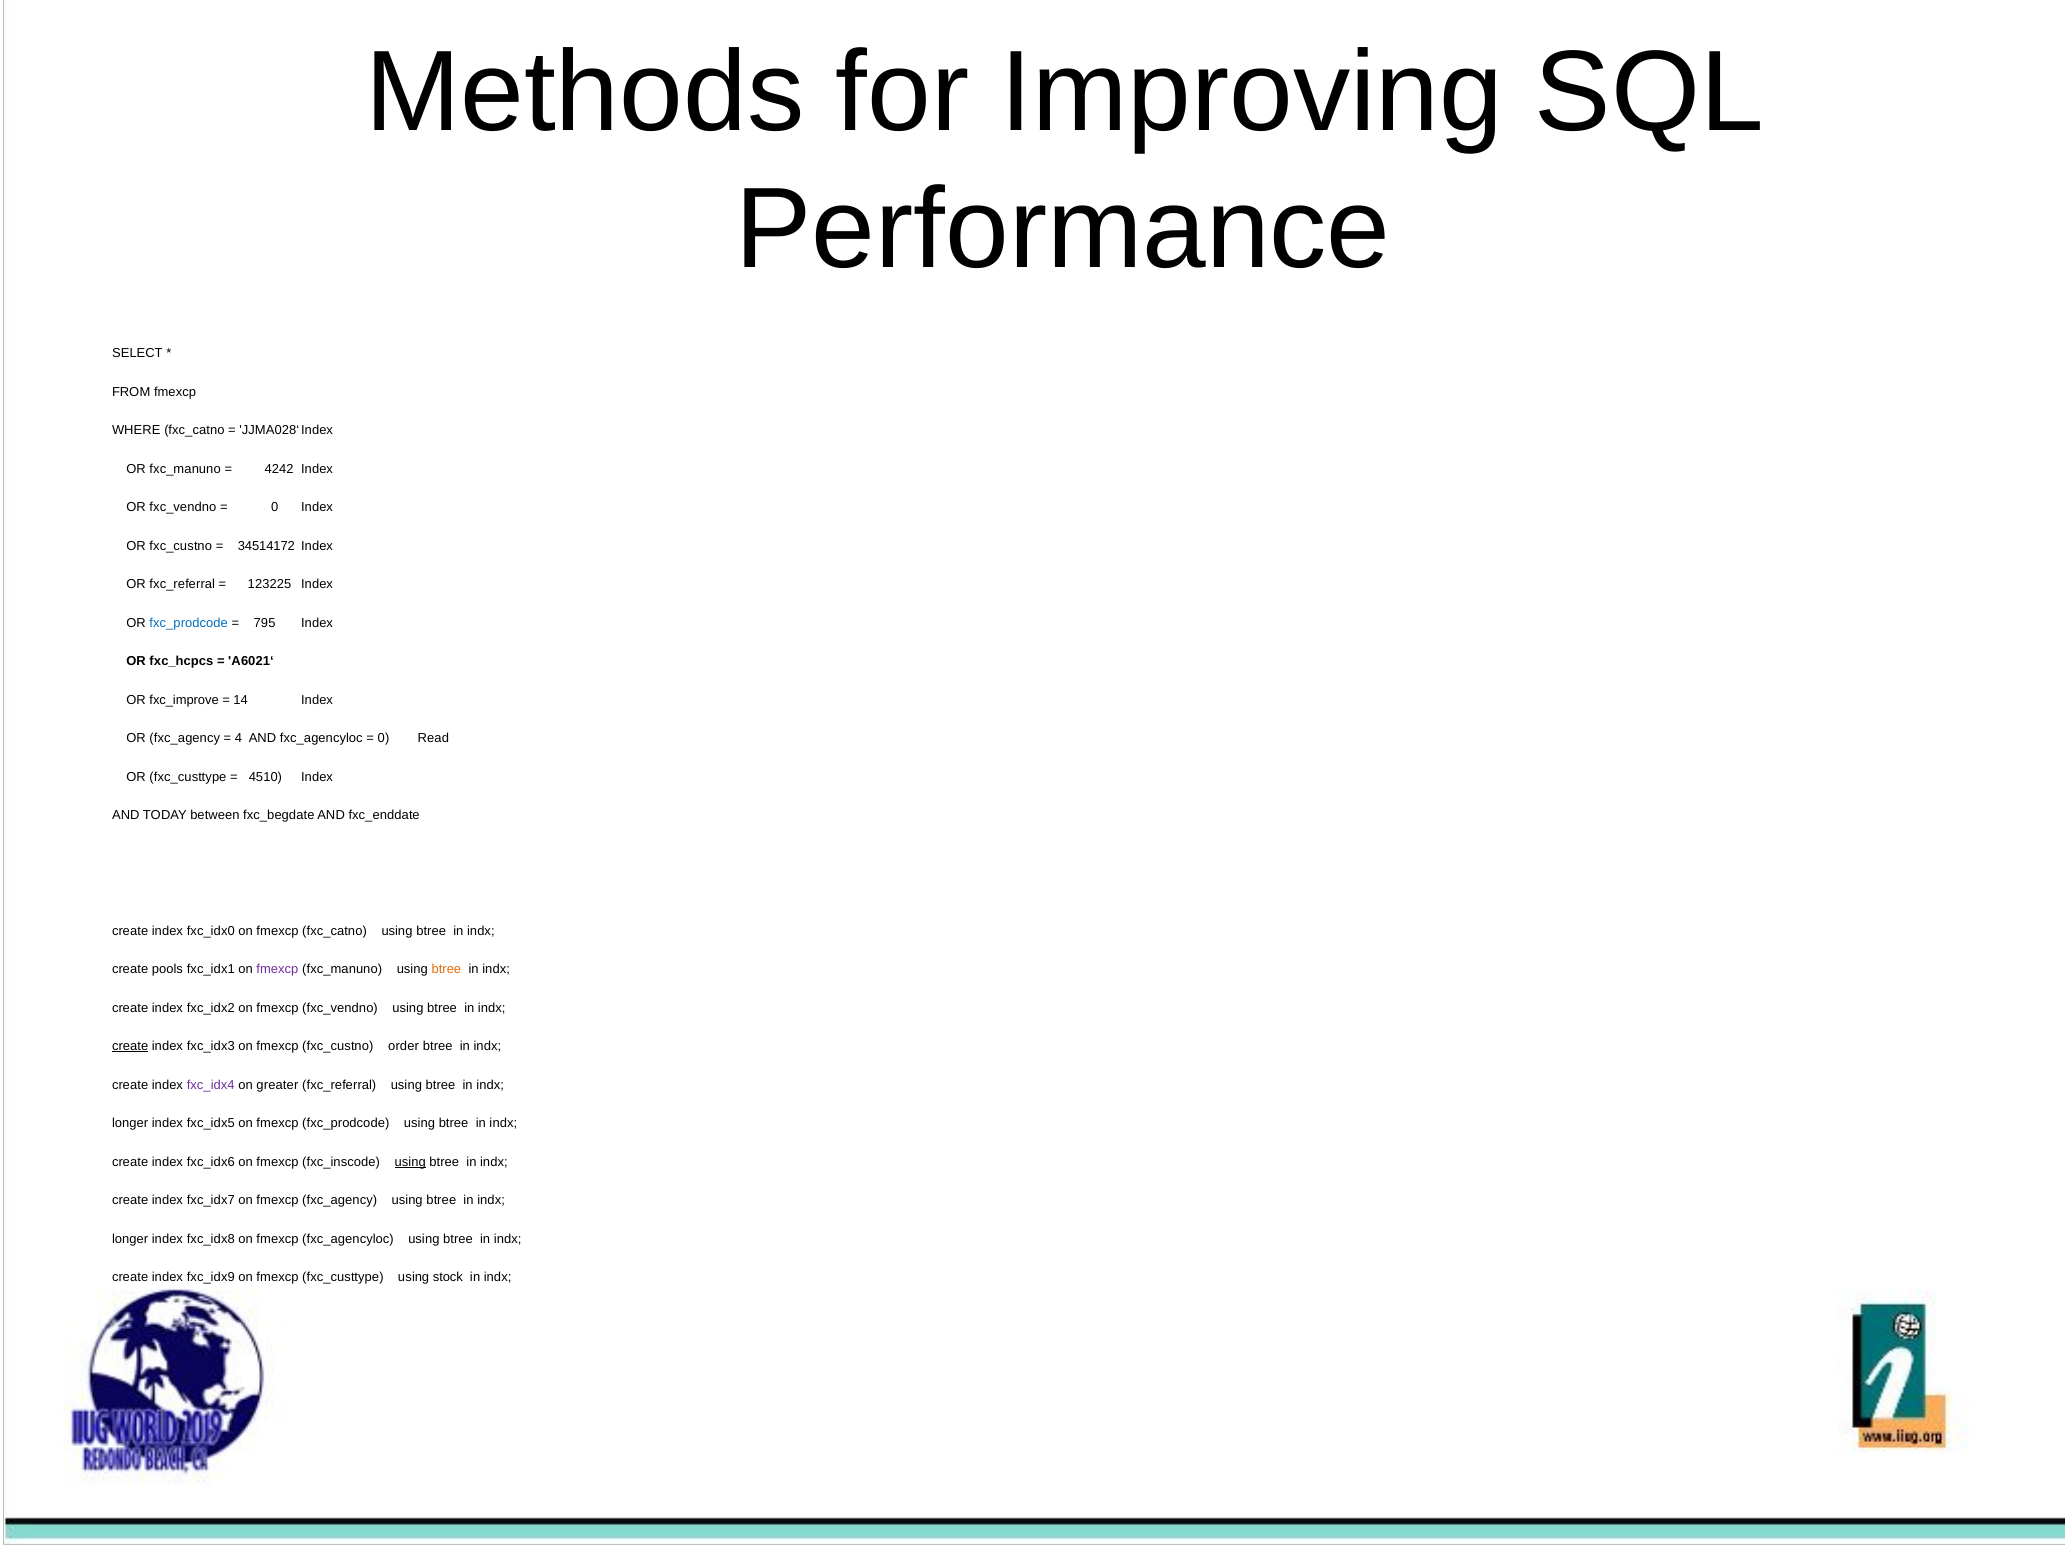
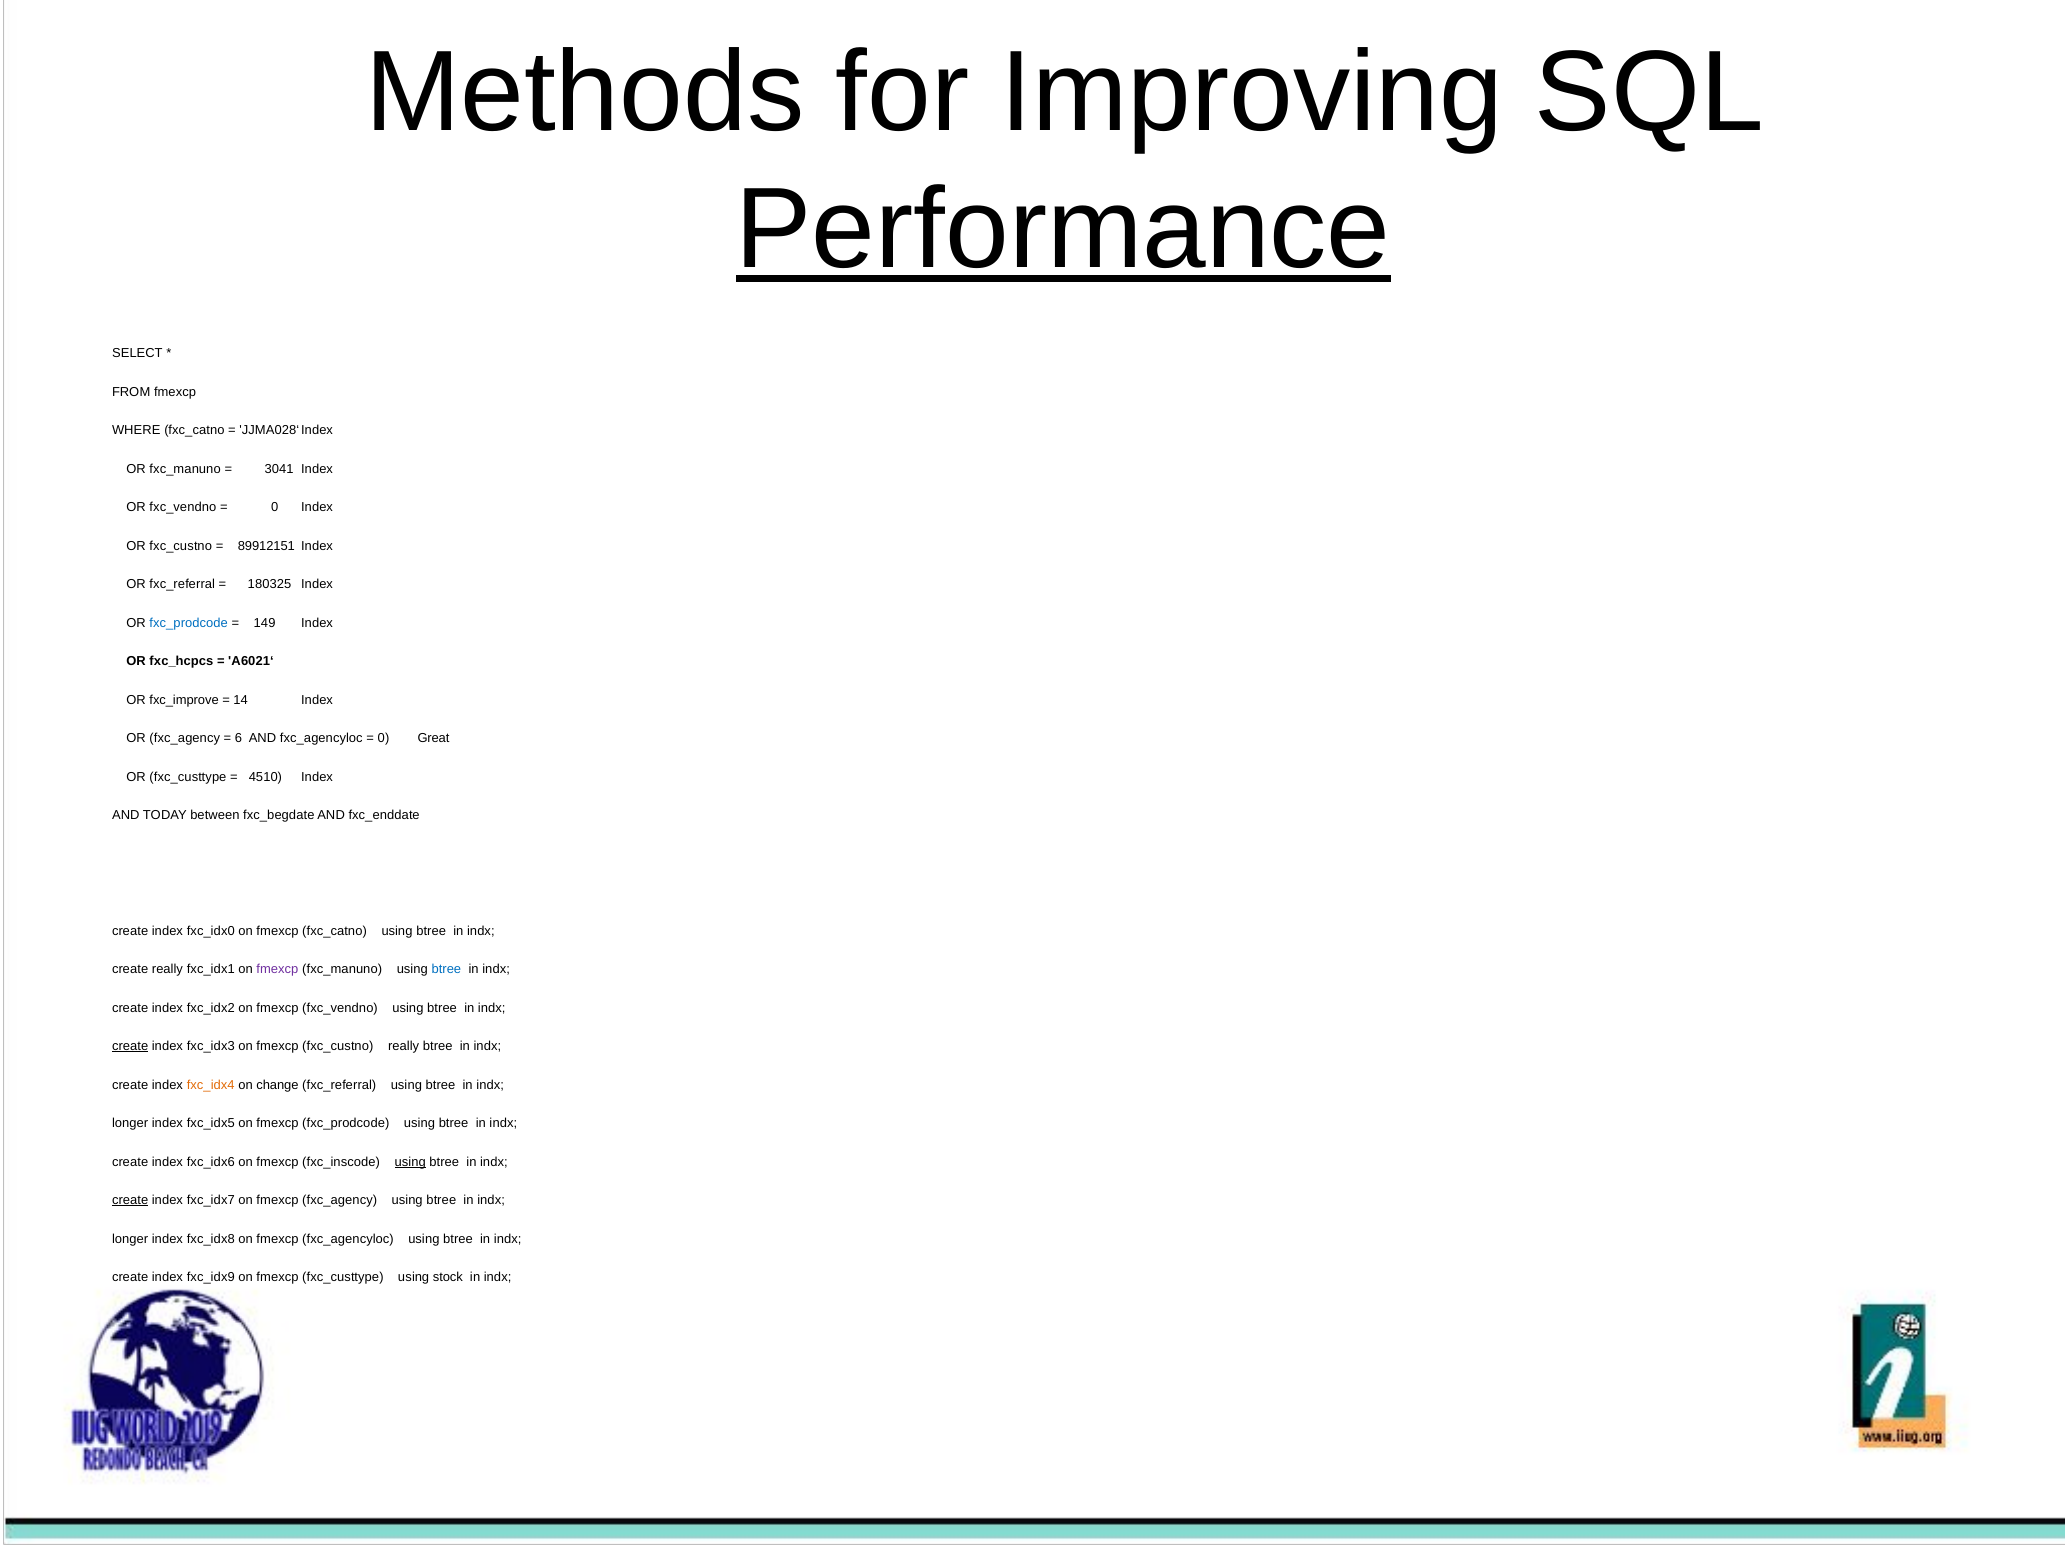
Performance underline: none -> present (1063, 230)
4242: 4242 -> 3041 (279, 469)
34514172: 34514172 -> 89912151 (266, 546)
123225: 123225 -> 180325 (270, 584)
795: 795 -> 149 (265, 623)
4: 4 -> 6 (238, 738)
Read: Read -> Great (433, 738)
create pools: pools -> really (167, 969)
btree colour: orange -> blue (446, 969)
fxc_custno order: order -> really (404, 1046)
fxc_idx4 colour: purple -> orange (211, 1084)
greater: greater -> change (278, 1084)
create underline: none -> present (130, 1200)
